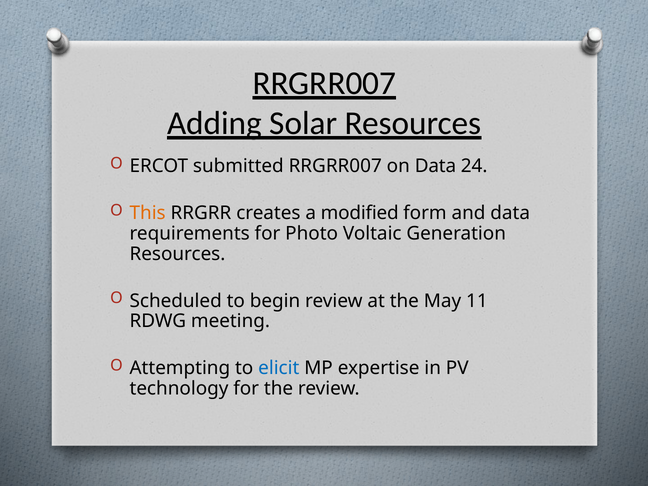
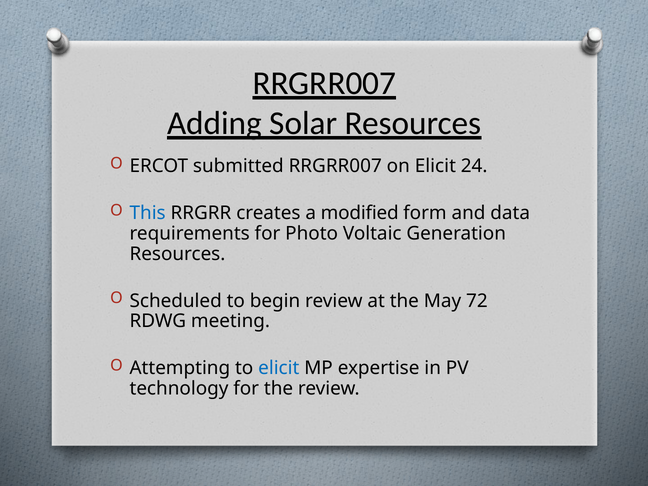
on Data: Data -> Elicit (435, 166)
This colour: orange -> blue (148, 213)
11: 11 -> 72 (477, 301)
